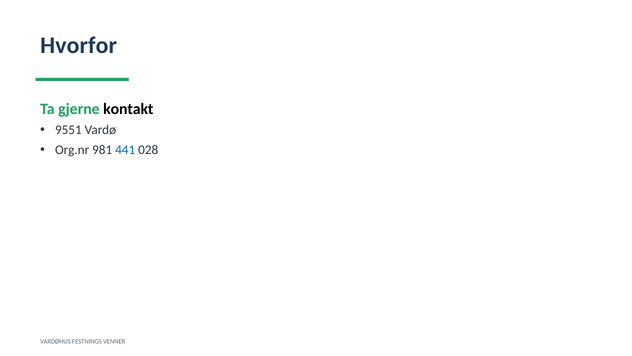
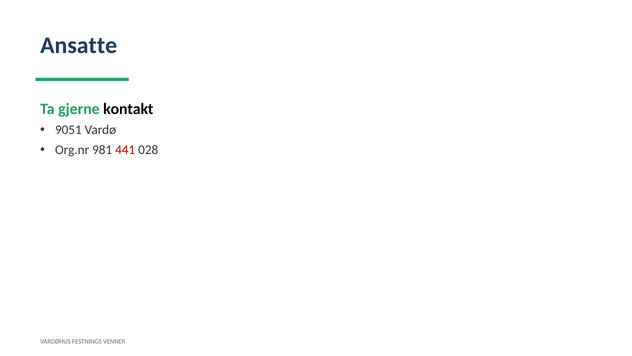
Hvorfor: Hvorfor -> Ansatte (79, 45)
9551: 9551 -> 9051 (68, 130)
441 colour: blue -> red (125, 150)
